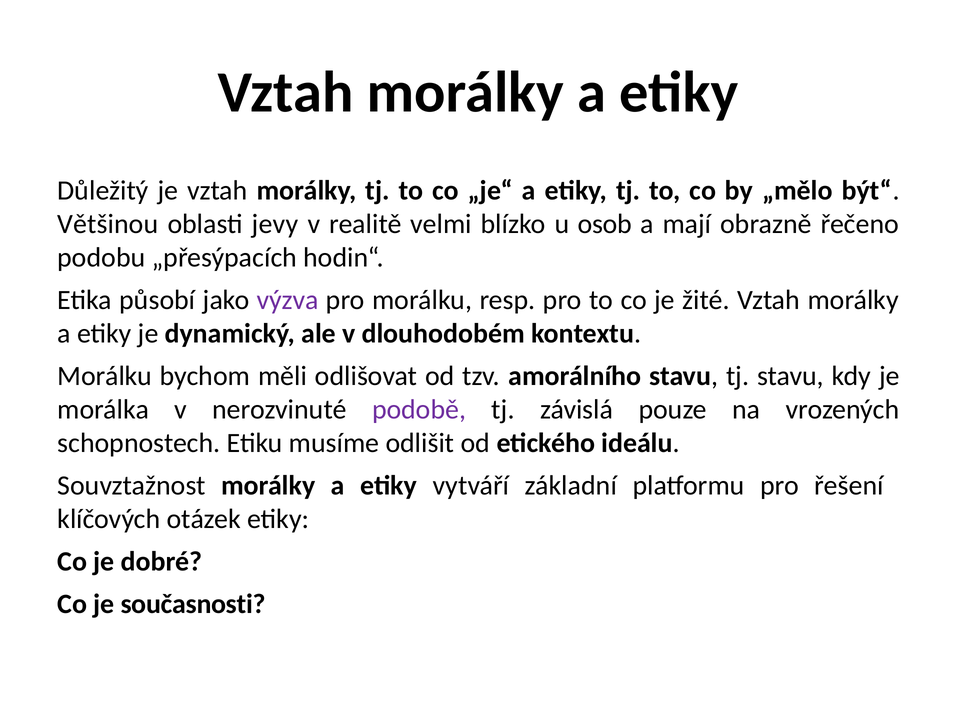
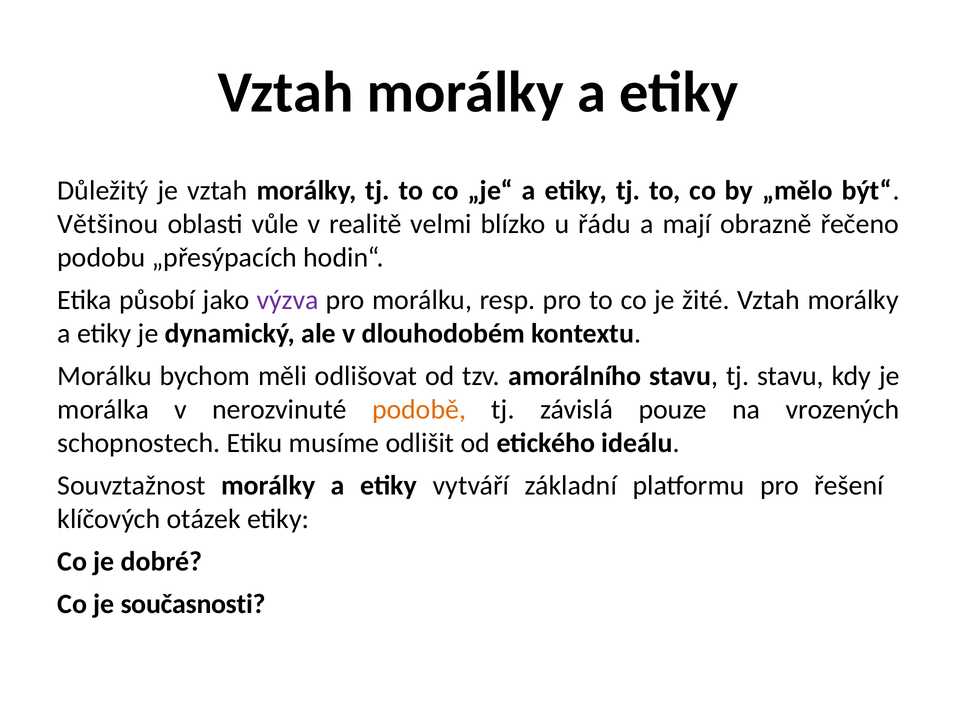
jevy: jevy -> vůle (275, 224)
osob: osob -> řádu (605, 224)
podobě colour: purple -> orange (419, 410)
